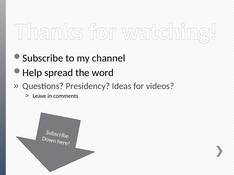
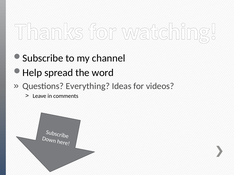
Presidency: Presidency -> Everything (88, 86)
